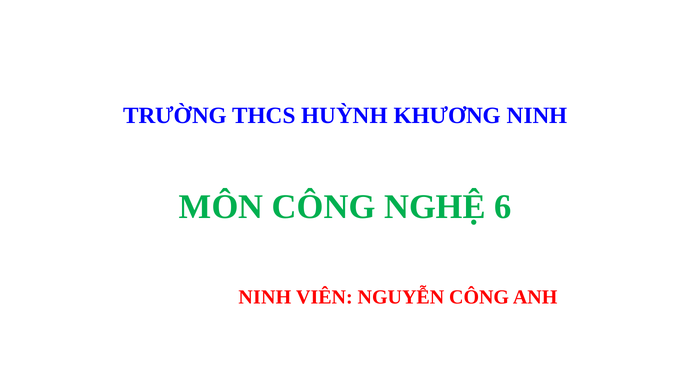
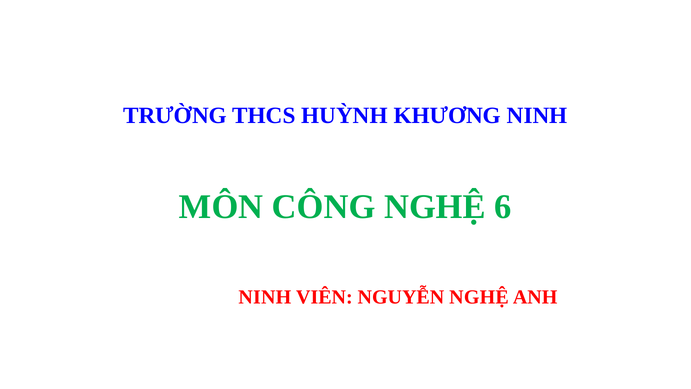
NGUYỄN CÔNG: CÔNG -> NGHỆ (479, 297)
